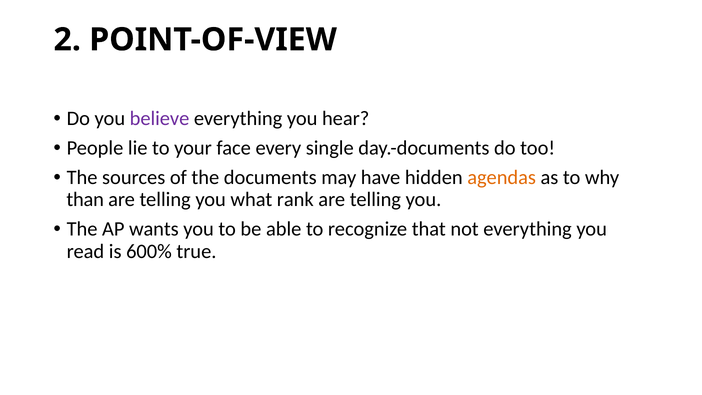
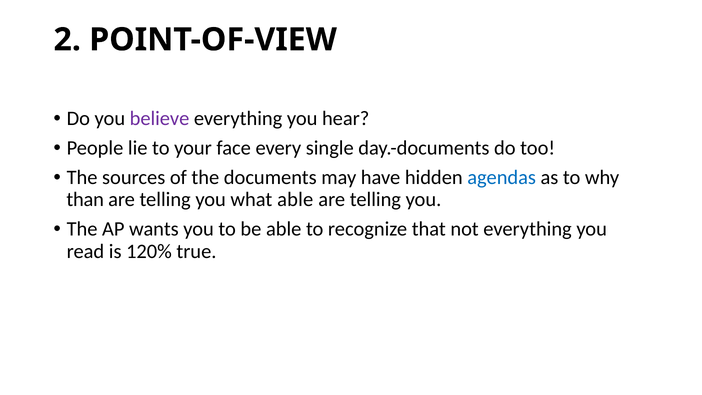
agendas colour: orange -> blue (502, 178)
what rank: rank -> able (295, 200)
600%: 600% -> 120% (149, 251)
